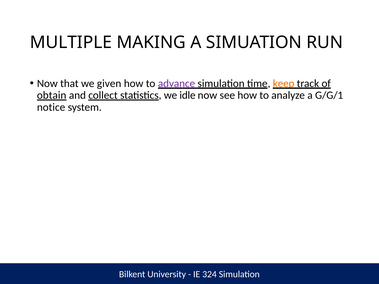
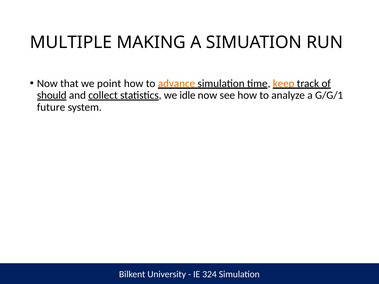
given: given -> point (109, 83)
advance colour: purple -> orange (177, 83)
obtain: obtain -> should (52, 95)
notice: notice -> future (51, 107)
